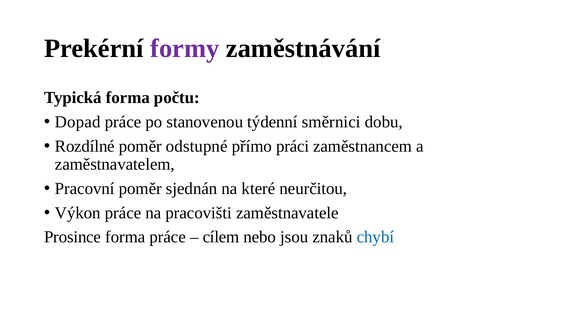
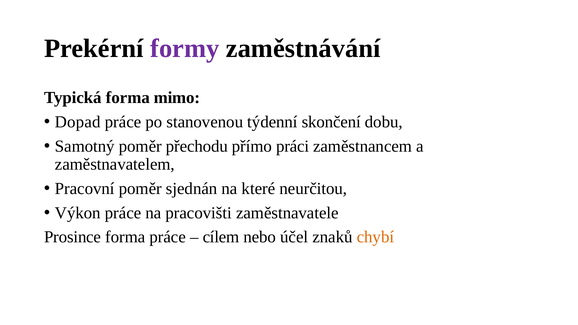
počtu: počtu -> mimo (177, 98)
směrnici: směrnici -> skončení (331, 122)
Rozdílné: Rozdílné -> Samotný (85, 146)
odstupné: odstupné -> přechodu (197, 146)
jsou: jsou -> účel (294, 237)
chybí colour: blue -> orange (375, 237)
